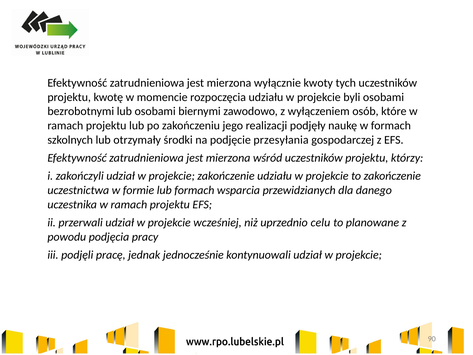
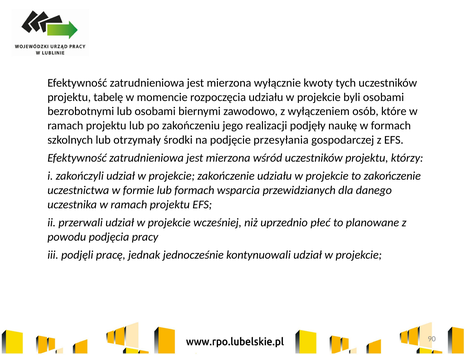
kwotę: kwotę -> tabelę (108, 97)
celu: celu -> płeć (320, 222)
